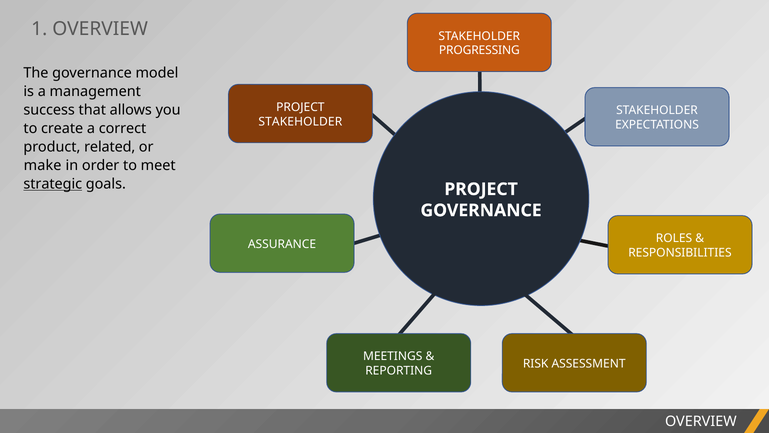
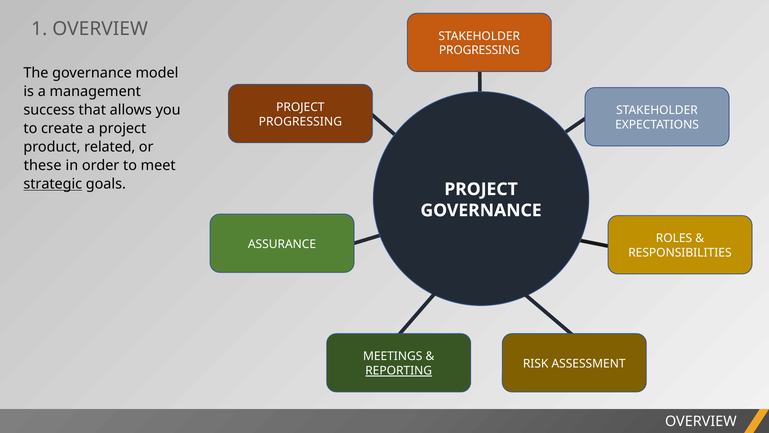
STAKEHOLDER: STAKEHOLDER -> PROGRESSING (300, 121)
a correct: correct -> project (123, 128)
make: make -> these (43, 165)
REPORTING underline: none -> present (399, 370)
